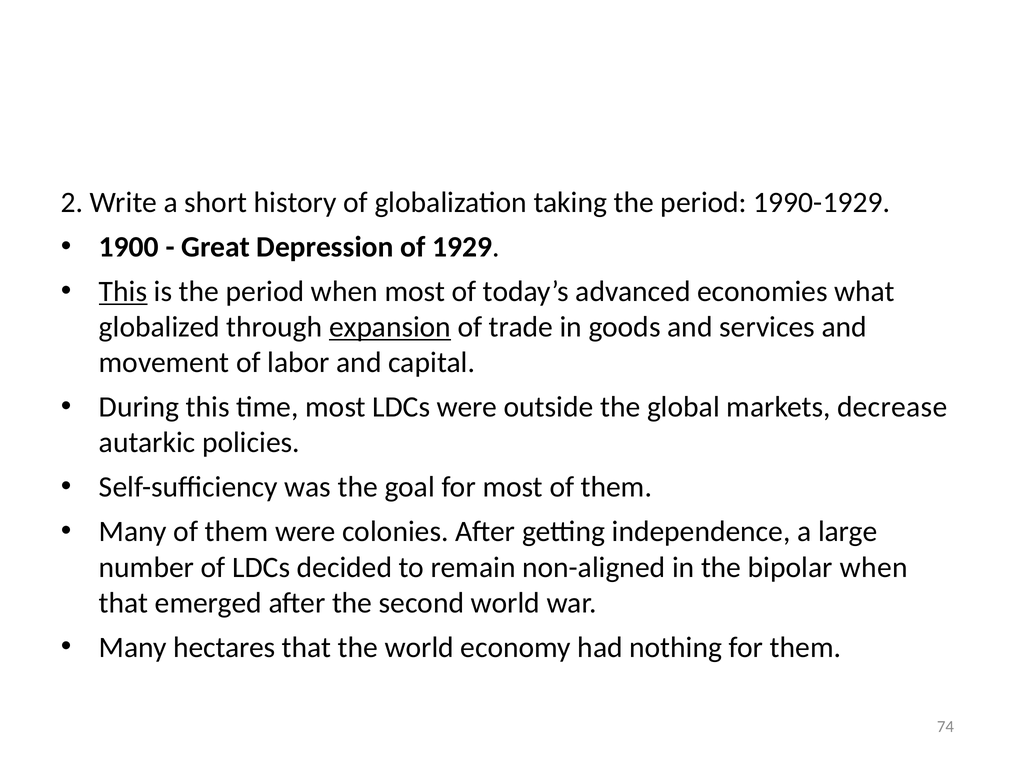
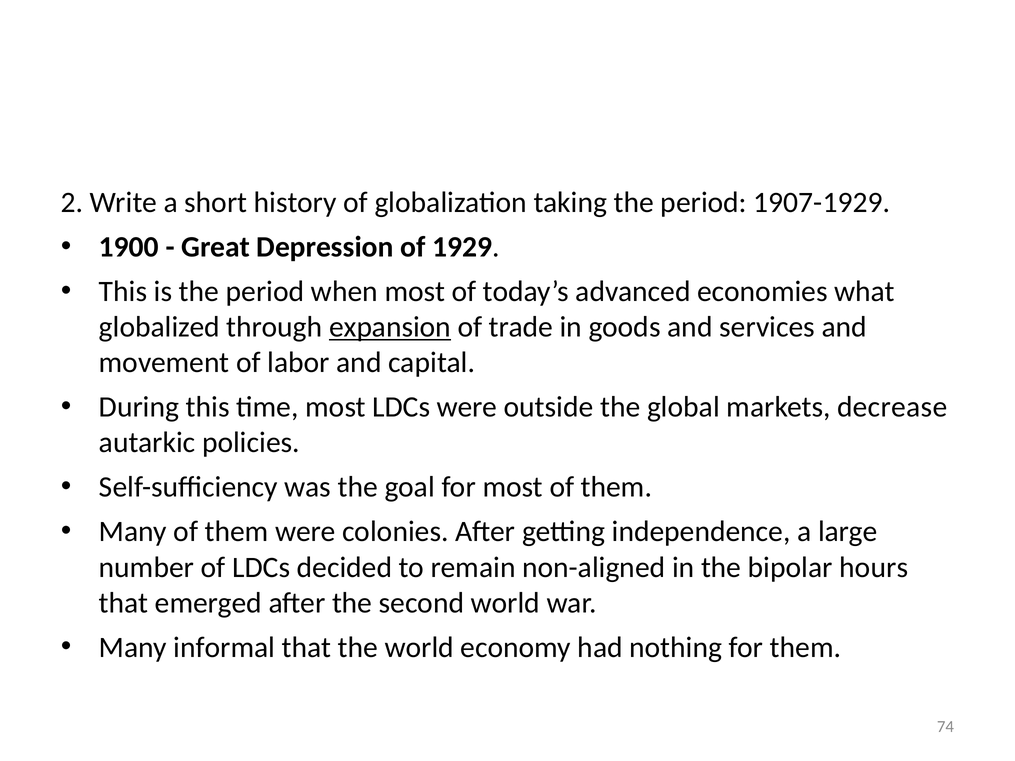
1990-1929: 1990-1929 -> 1907-1929 (822, 203)
This underline: present -> none (123, 292)
bipolar when: when -> hours (874, 567)
hectares: hectares -> informal (224, 648)
